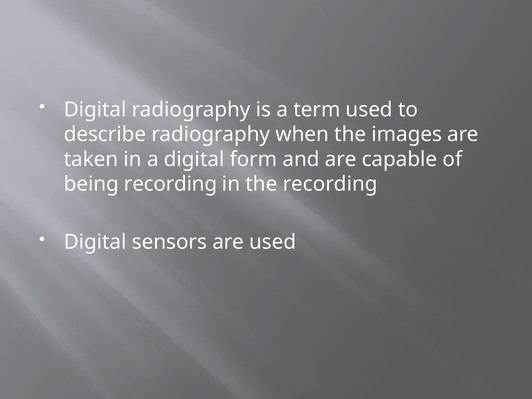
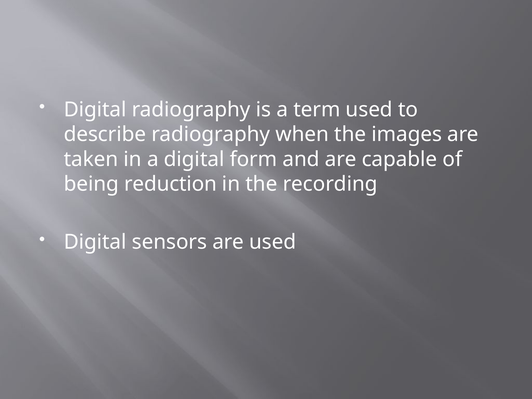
being recording: recording -> reduction (171, 184)
